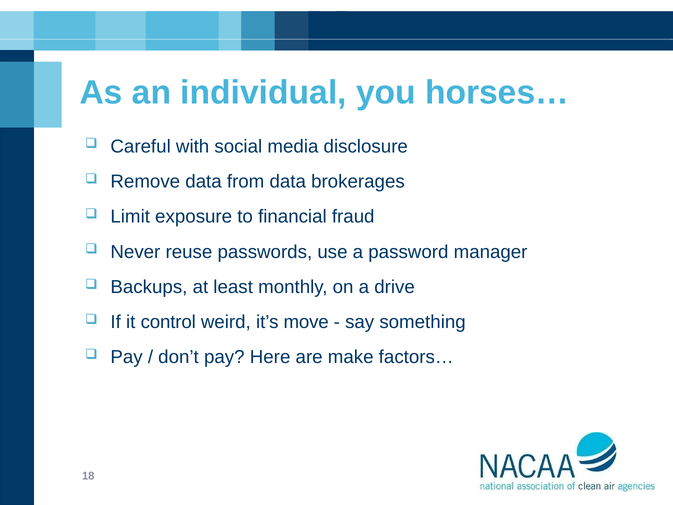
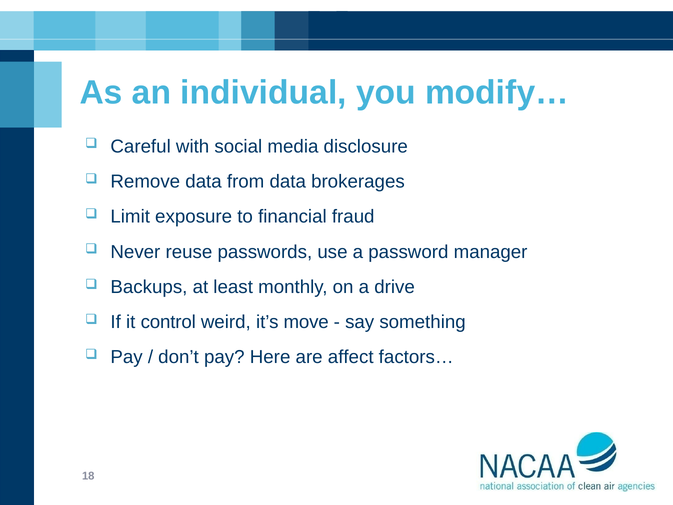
horses…: horses… -> modify… (497, 93)
make: make -> affect (351, 357)
